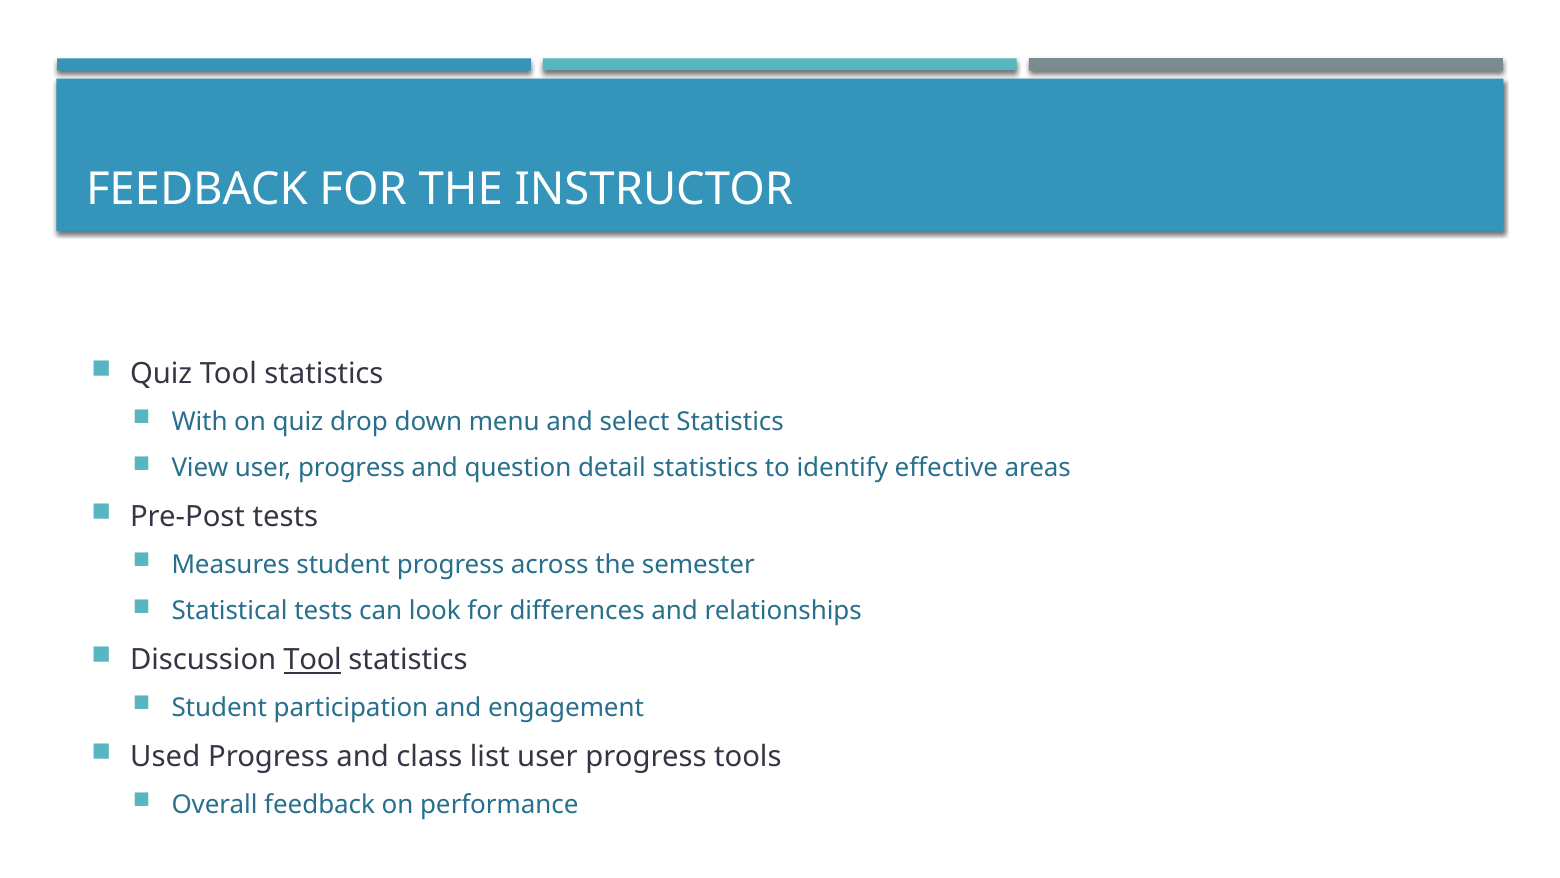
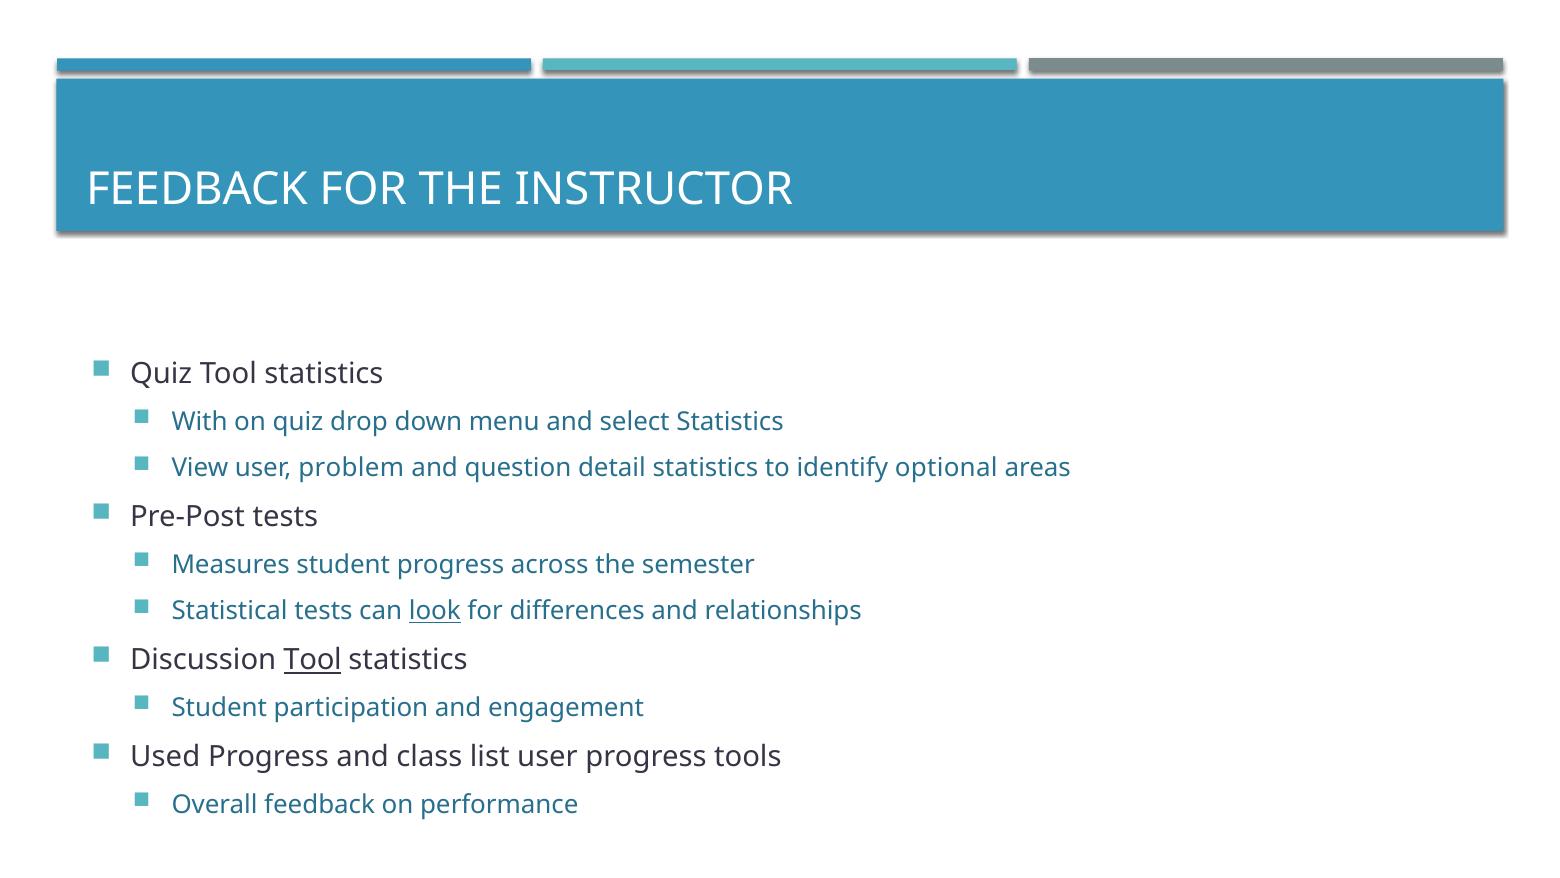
View user progress: progress -> problem (351, 468)
effective: effective -> optional (946, 468)
look underline: none -> present (435, 611)
